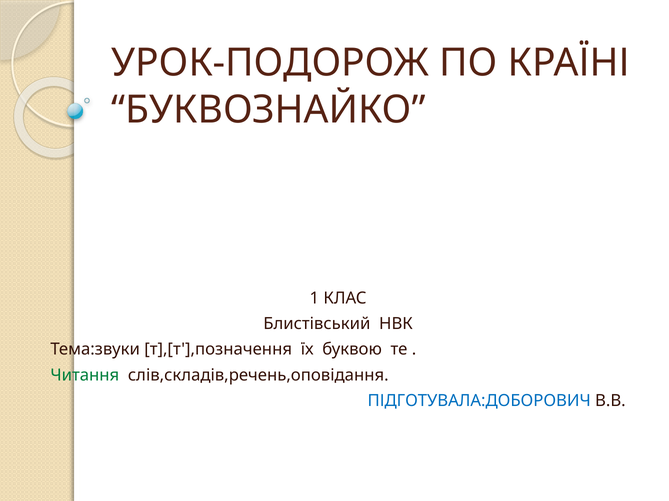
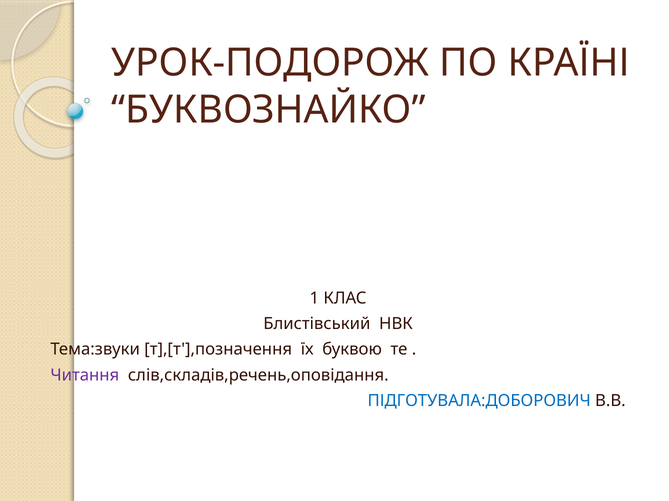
Читання colour: green -> purple (85, 376)
